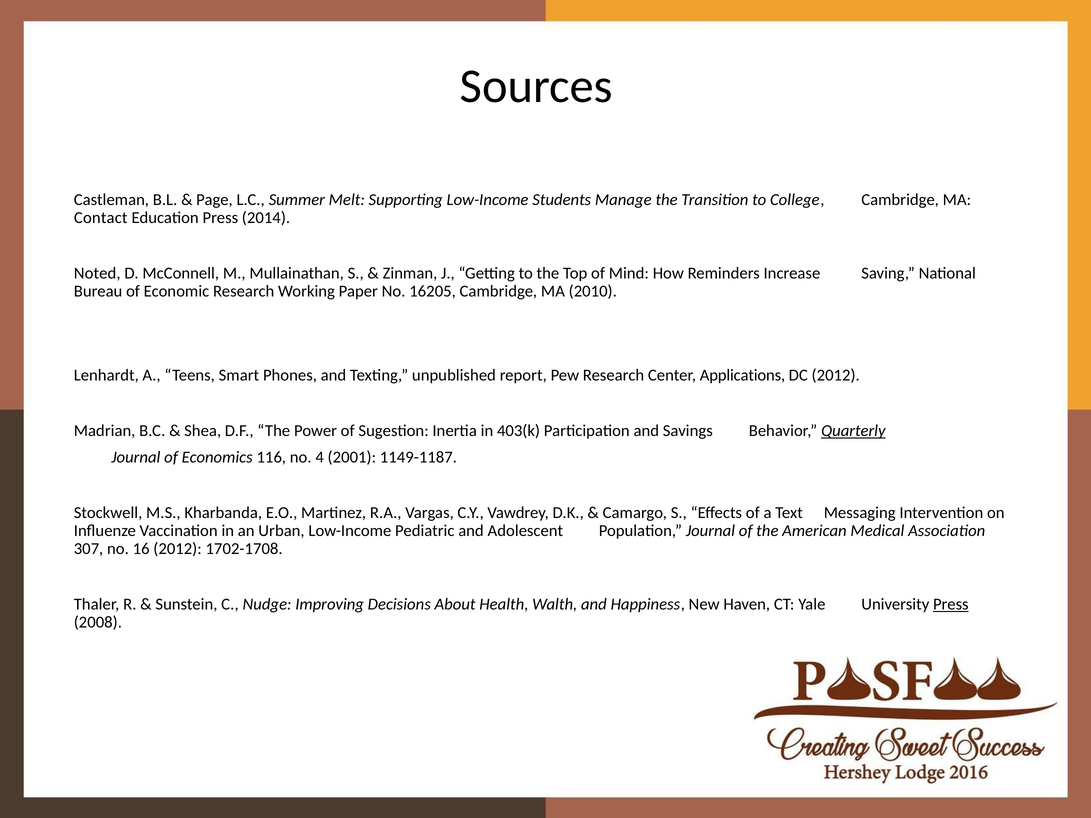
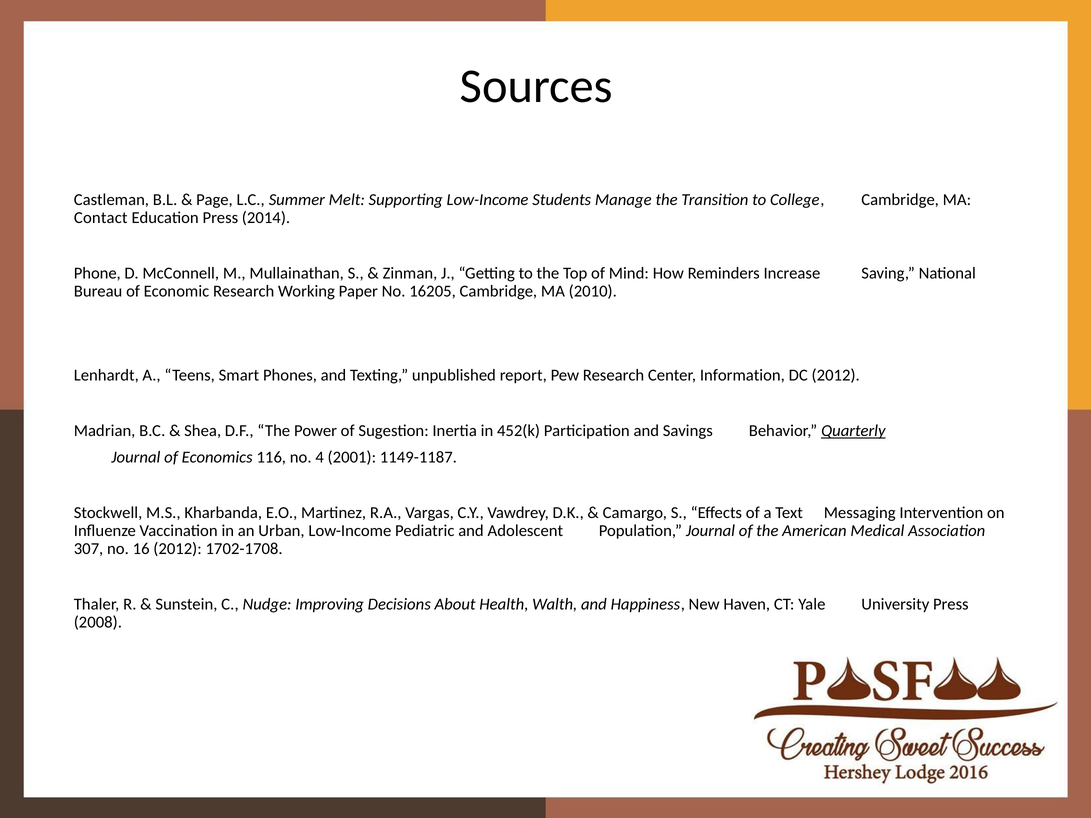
Noted: Noted -> Phone (97, 273)
Applications: Applications -> Information (742, 375)
403(k: 403(k -> 452(k (519, 431)
Press underline: present -> none (951, 604)
